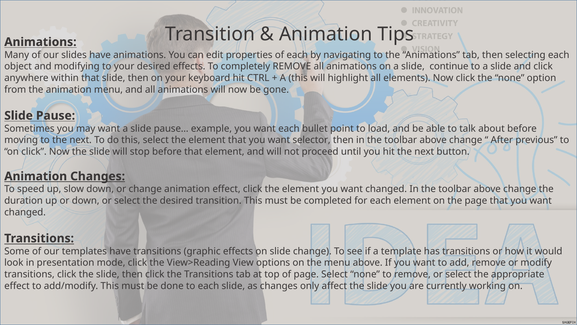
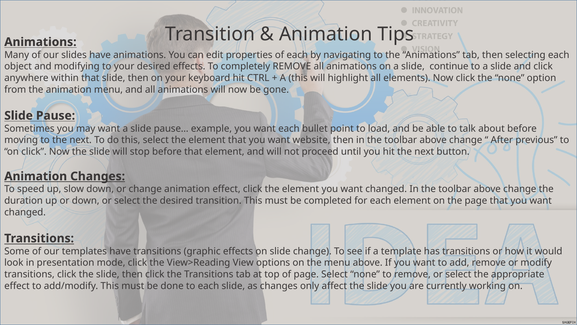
selector: selector -> website (311, 140)
